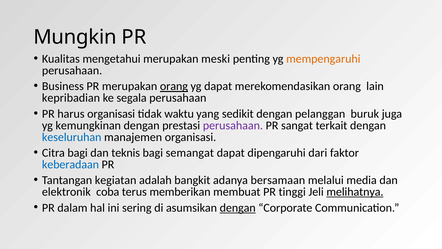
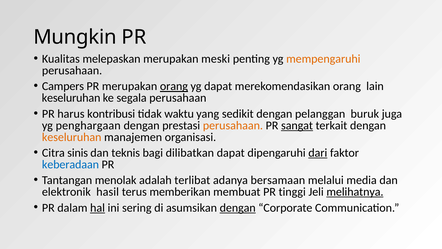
mengetahui: mengetahui -> melepaskan (112, 59)
Business: Business -> Campers (63, 86)
kepribadian: kepribadian -> keseluruhan (71, 98)
harus organisasi: organisasi -> kontribusi (111, 114)
kemungkinan: kemungkinan -> penghargaan (88, 125)
perusahaan colour: purple -> orange (233, 125)
sangat underline: none -> present (297, 125)
keseluruhan colour: blue -> orange (72, 137)
Citra bagi: bagi -> sinis (78, 153)
semangat: semangat -> dilibatkan (190, 153)
dari underline: none -> present (318, 153)
kegiatan: kegiatan -> menolak (116, 180)
bangkit: bangkit -> terlibat (192, 180)
coba: coba -> hasil (108, 192)
hal underline: none -> present (98, 207)
